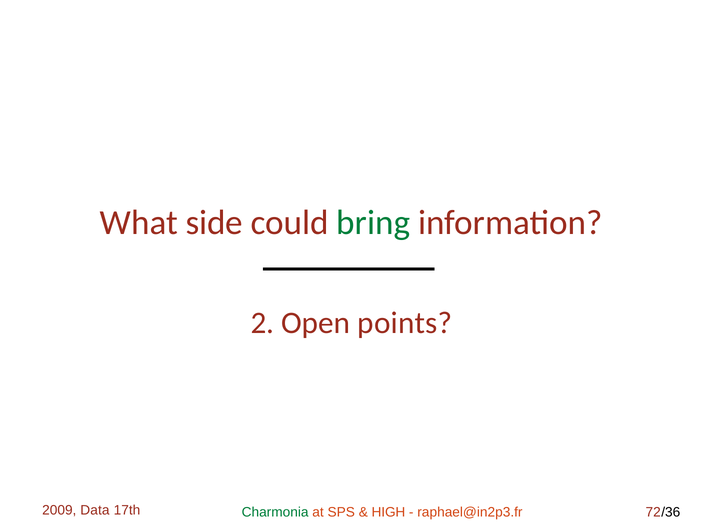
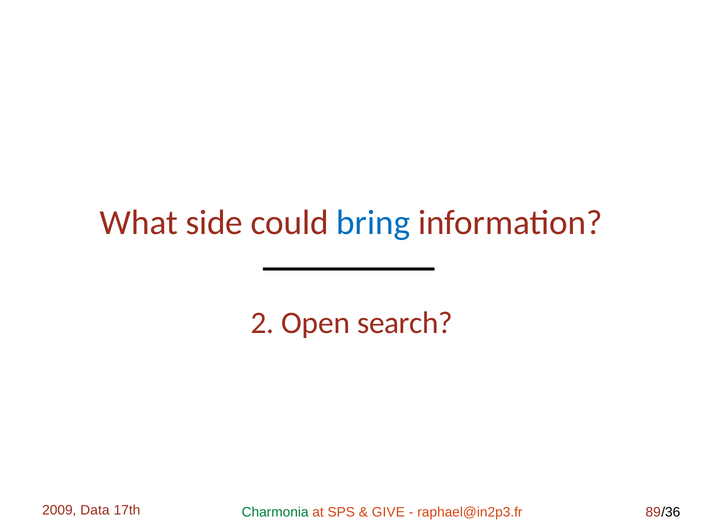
bring colour: green -> blue (373, 223)
points: points -> search (405, 323)
HIGH: HIGH -> GIVE (388, 512)
72: 72 -> 89 (653, 512)
